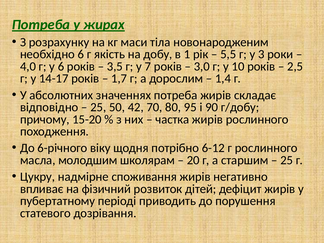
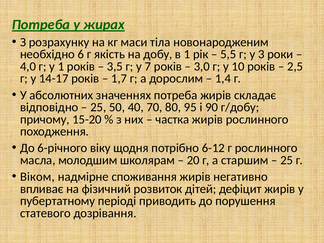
у 6: 6 -> 1 (61, 66)
42: 42 -> 40 (136, 107)
Цукру: Цукру -> Віком (37, 177)
